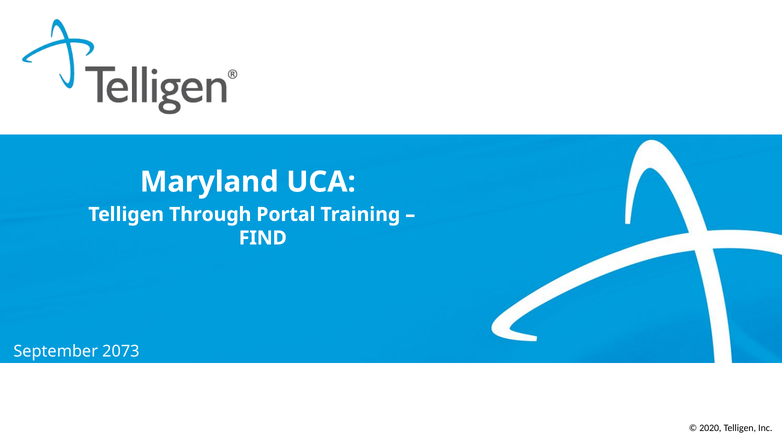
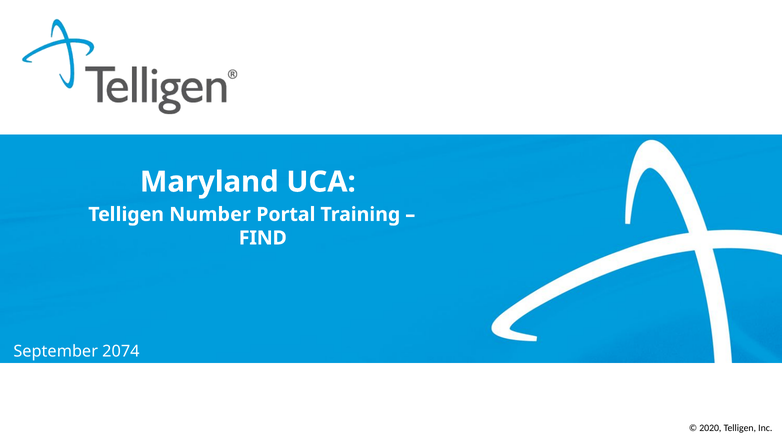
Through: Through -> Number (210, 214)
2073: 2073 -> 2074 (121, 351)
